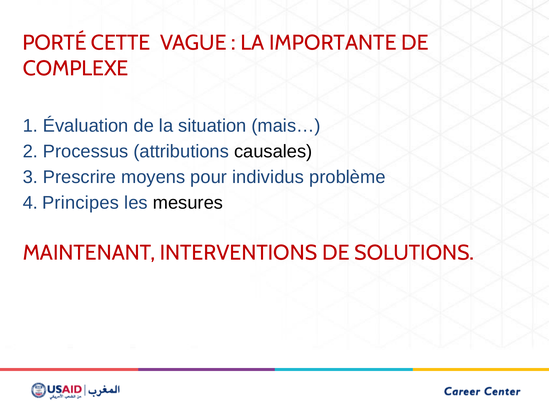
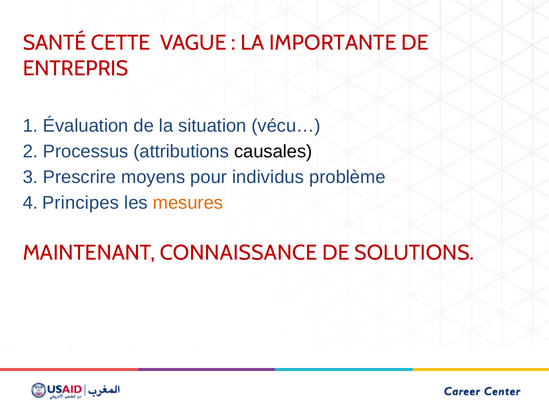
PORTÉ: PORTÉ -> SANTÉ (55, 43)
COMPLEXE: COMPLEXE -> ENTREPRIS (76, 69)
mais…: mais… -> vécu… (286, 126)
mesures colour: black -> orange (188, 203)
INTERVENTIONS: INTERVENTIONS -> CONNAISSANCE (238, 253)
